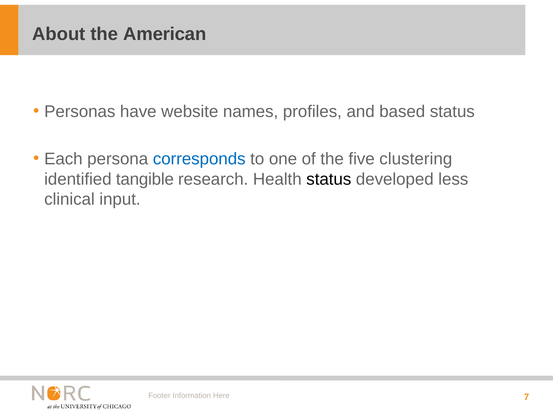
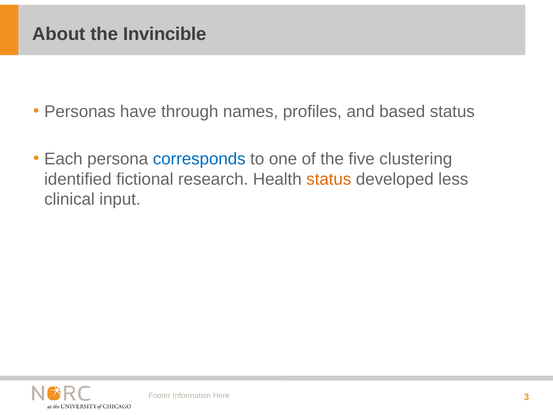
American: American -> Invincible (165, 34)
website: website -> through (190, 111)
tangible: tangible -> fictional (145, 179)
status colour: black -> orange (329, 179)
7: 7 -> 3 (527, 397)
